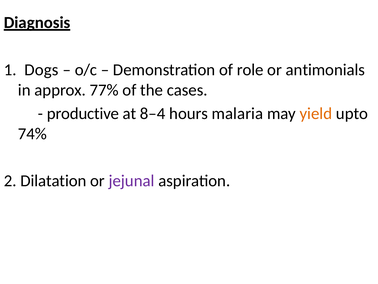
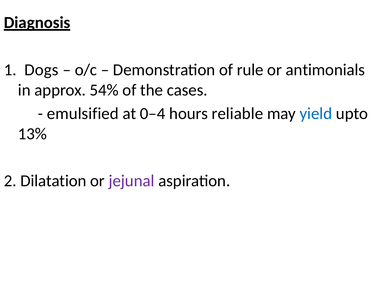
role: role -> rule (250, 70)
77%: 77% -> 54% (104, 90)
productive: productive -> emulsified (83, 113)
8–4: 8–4 -> 0–4 (153, 113)
malaria: malaria -> reliable (237, 113)
yield colour: orange -> blue (316, 113)
74%: 74% -> 13% (32, 134)
